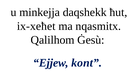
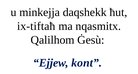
ix-xeħet: ix-xeħet -> ix-tiftaħ (36, 26)
